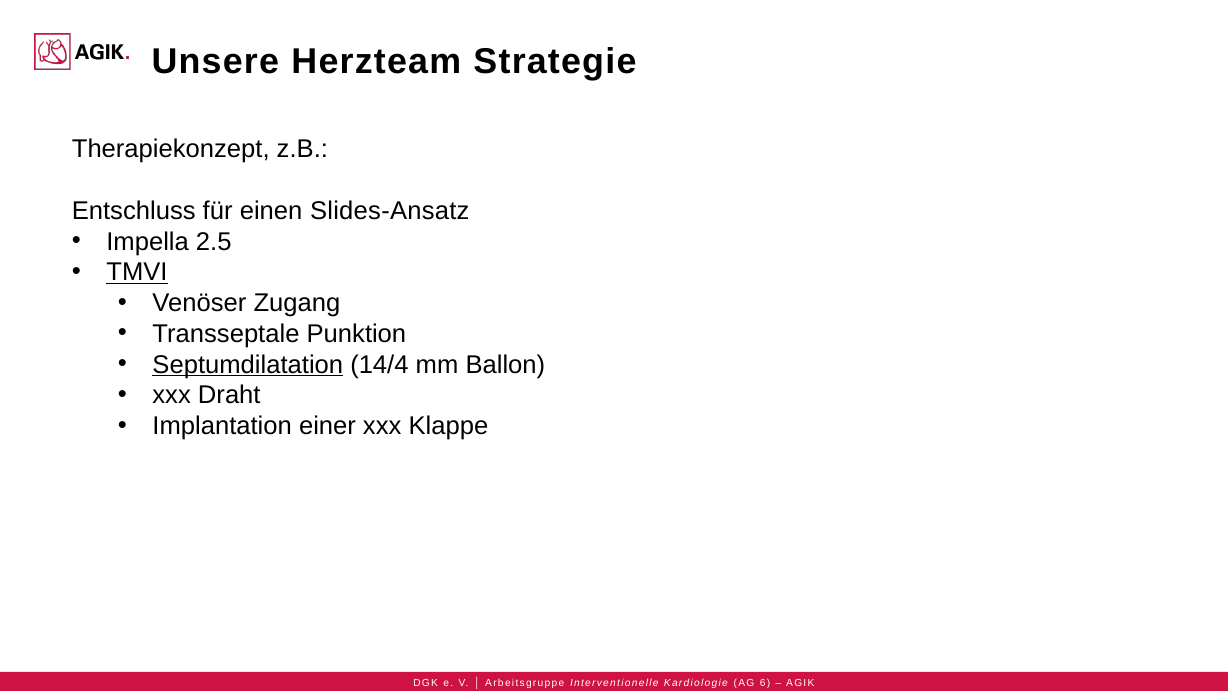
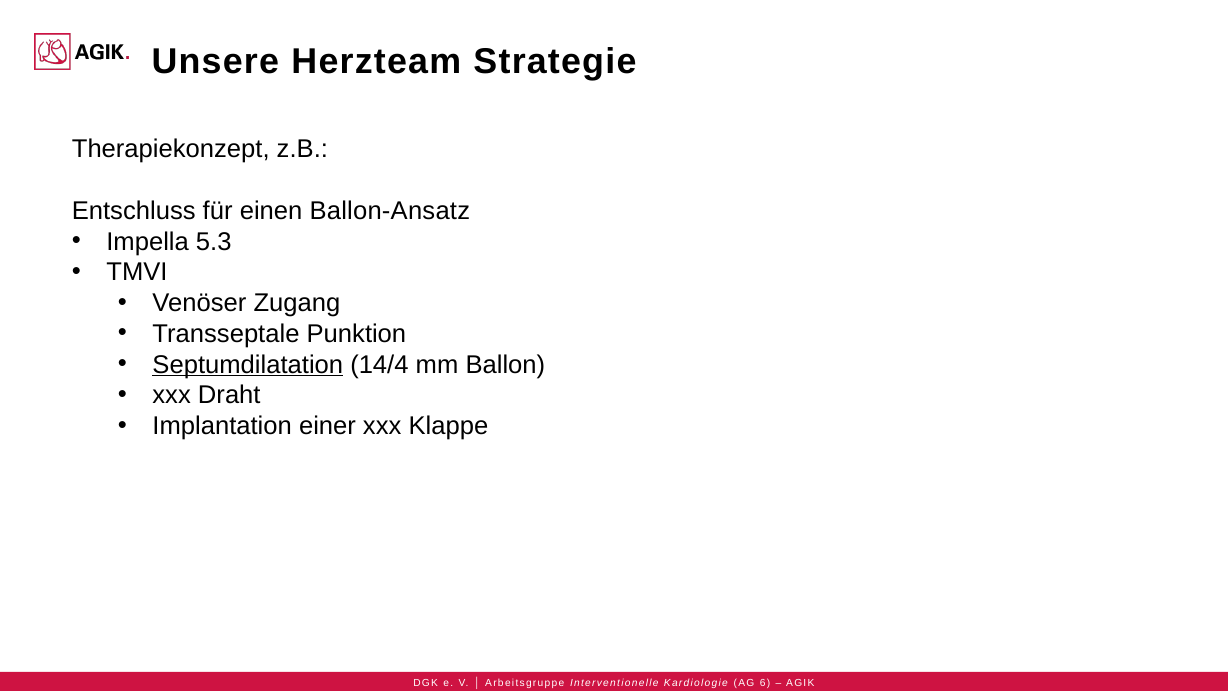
Slides-Ansatz: Slides-Ansatz -> Ballon-Ansatz (390, 211)
2.5: 2.5 -> 5.3 (214, 242)
TMVI underline: present -> none (137, 272)
